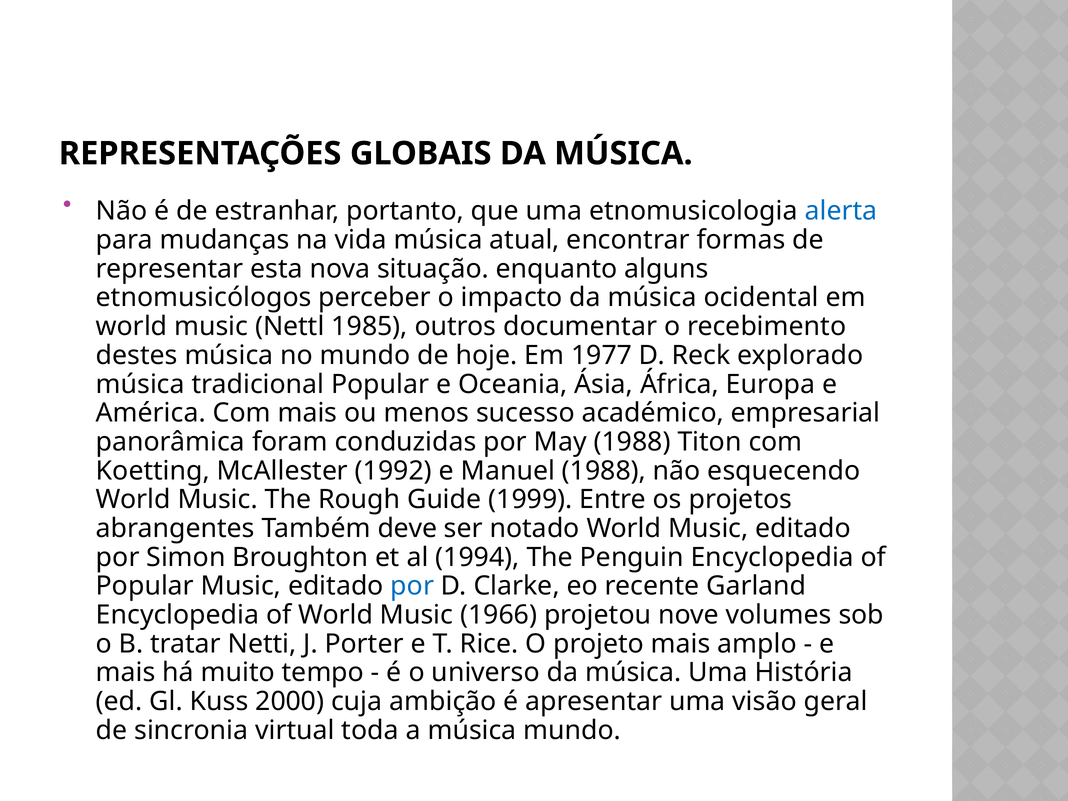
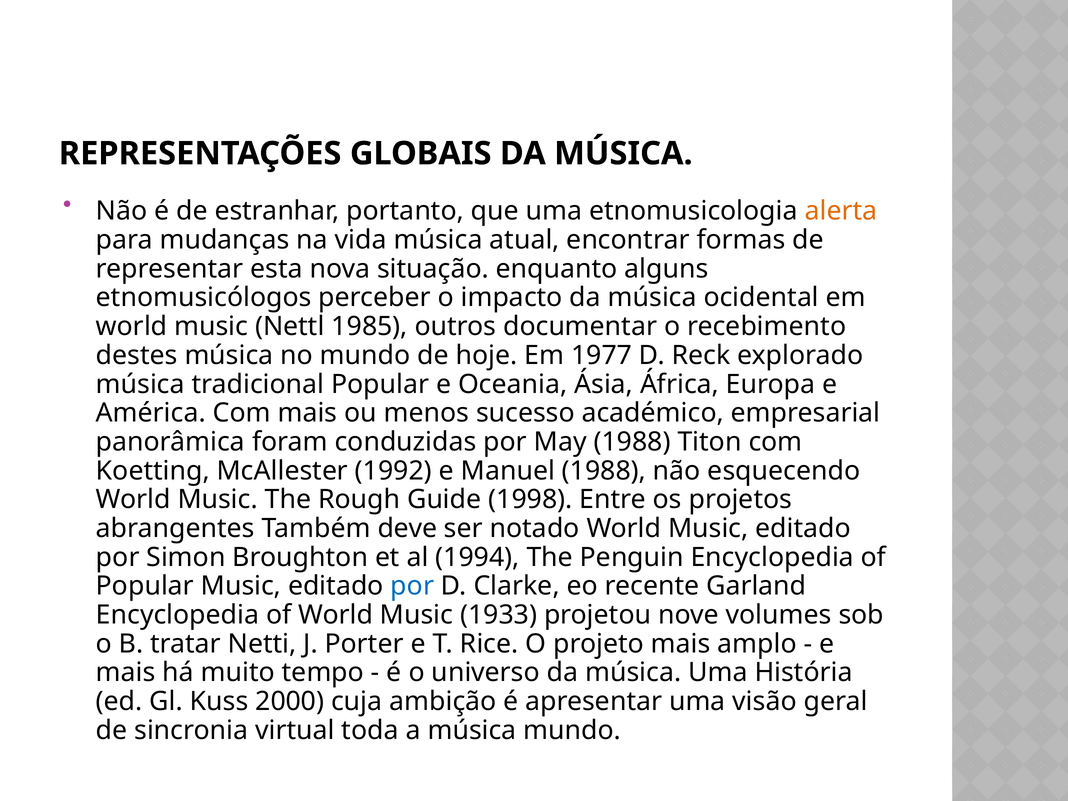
alerta colour: blue -> orange (841, 211)
1999: 1999 -> 1998 (530, 500)
1966: 1966 -> 1933 (499, 615)
